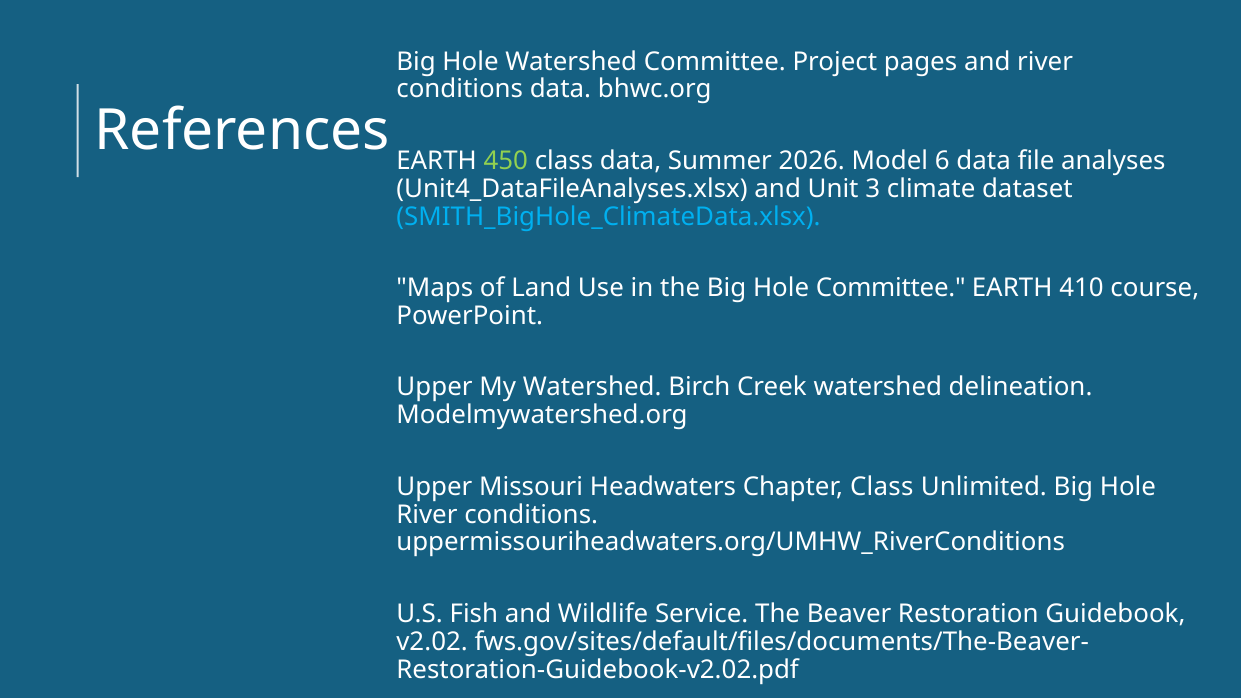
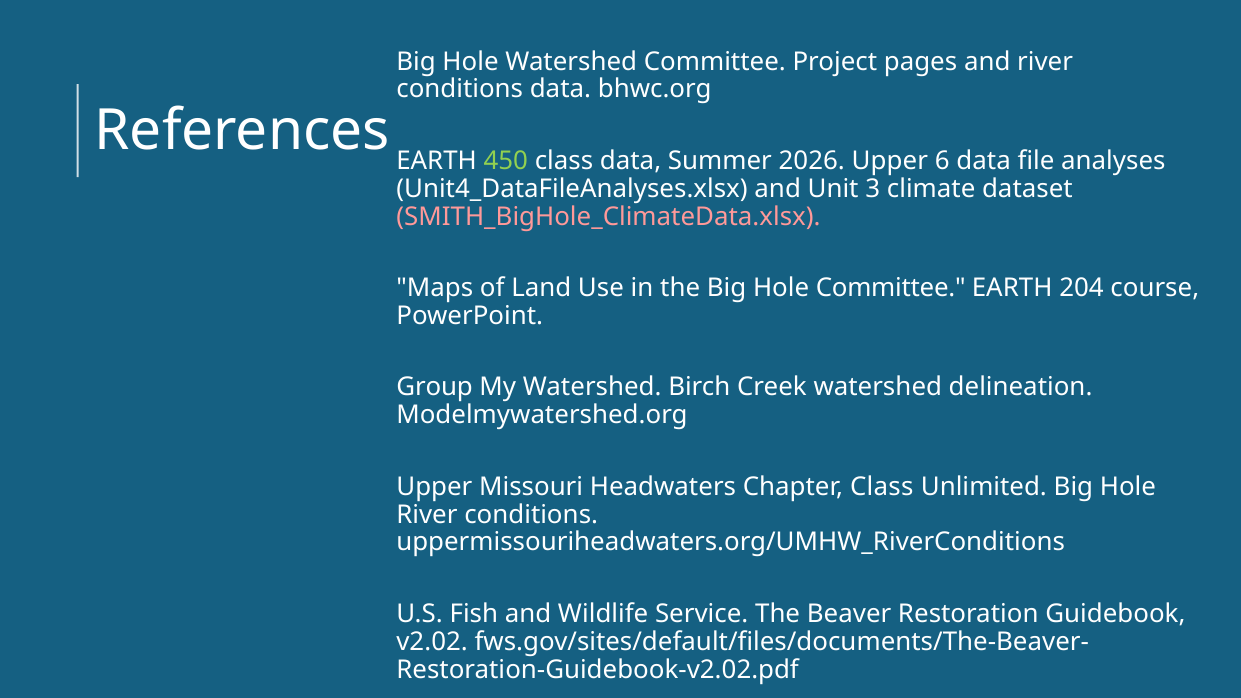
2026 Model: Model -> Upper (890, 161)
SMITH_BigHole_ClimateData.xlsx colour: light blue -> pink (608, 217)
410: 410 -> 204 (1081, 288)
Upper: Upper -> Group (435, 387)
